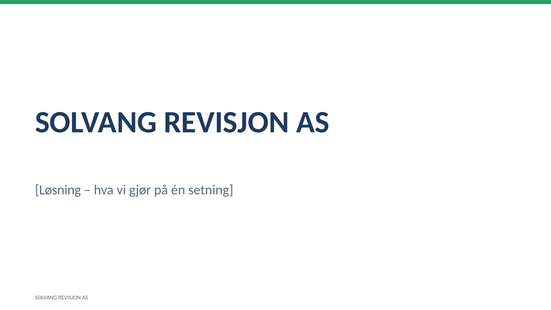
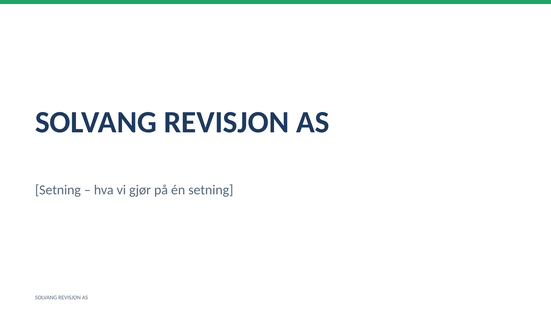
Løsning: Løsning -> Setning (58, 190)
